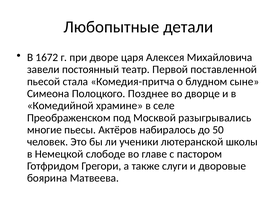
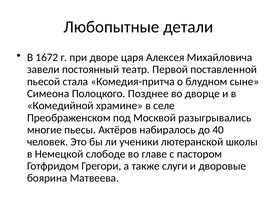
50: 50 -> 40 (218, 130)
